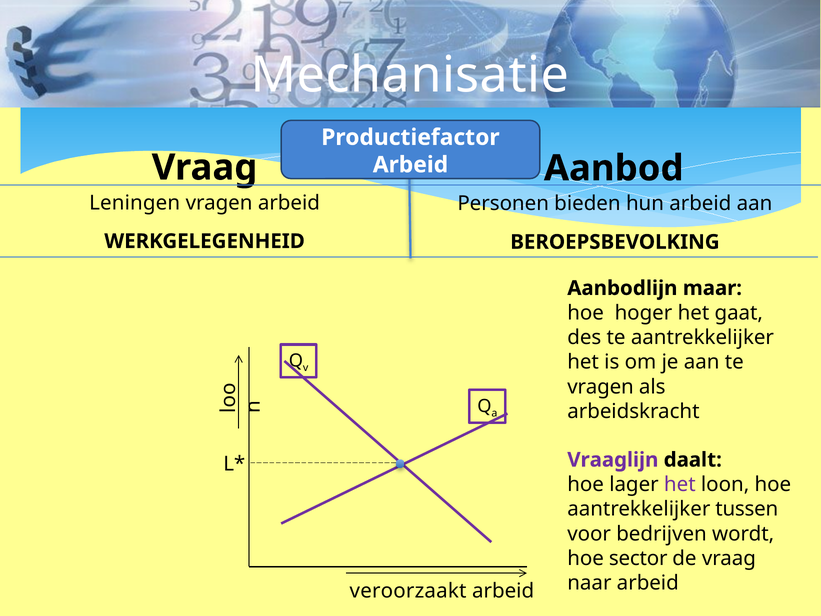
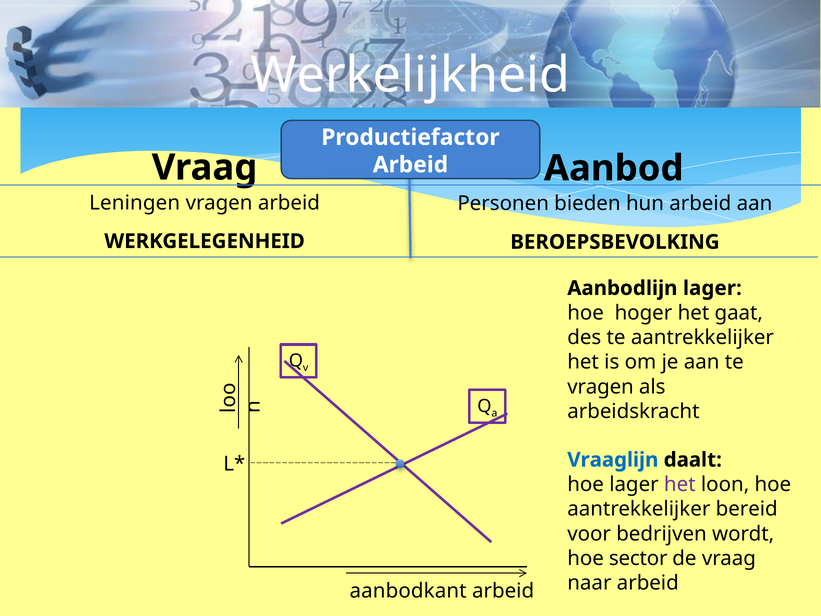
Mechanisatie: Mechanisatie -> Werkelijkheid (410, 75)
Aanbodlijn maar: maar -> lager (712, 288)
Vraaglijn colour: purple -> blue (613, 460)
tussen: tussen -> bereid (747, 509)
veroorzaakt: veroorzaakt -> aanbodkant (408, 591)
